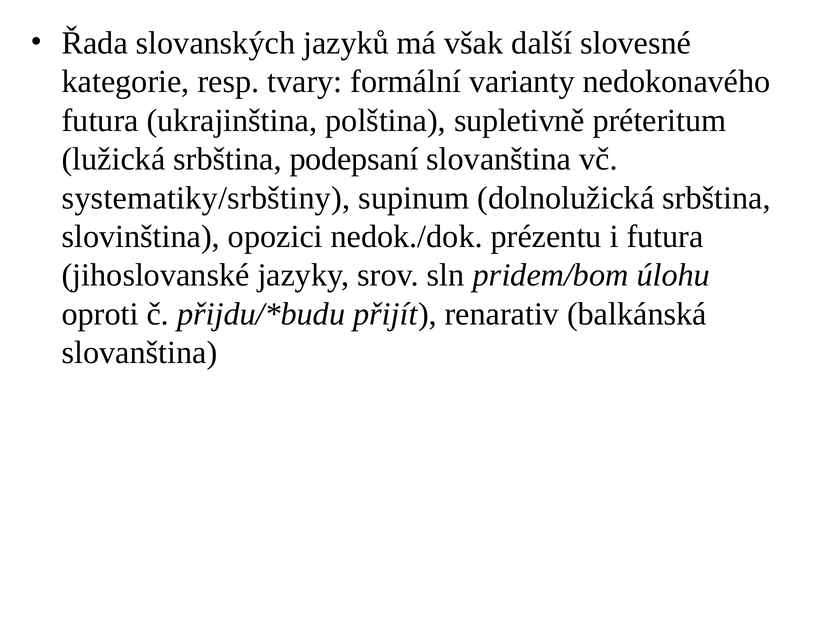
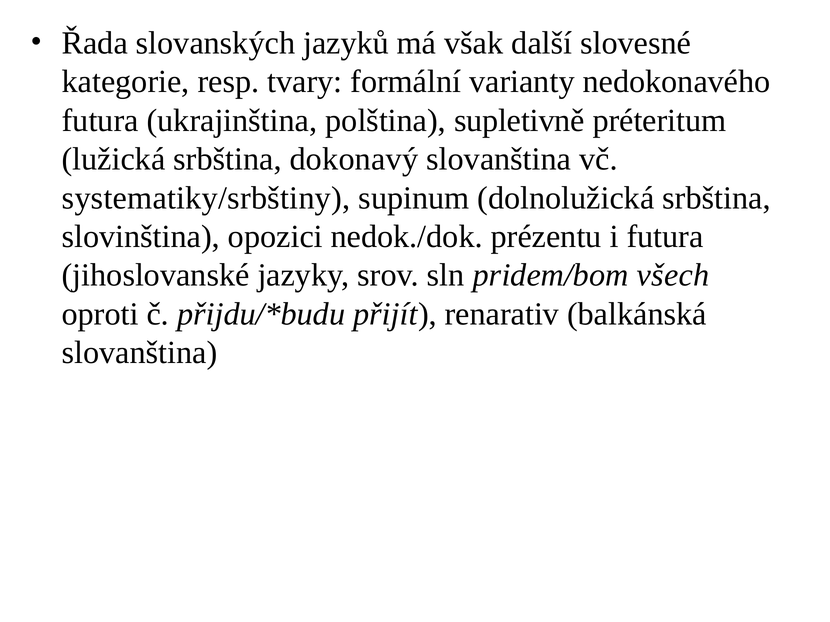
podepsaní: podepsaní -> dokonavý (354, 159)
úlohu: úlohu -> všech (673, 276)
